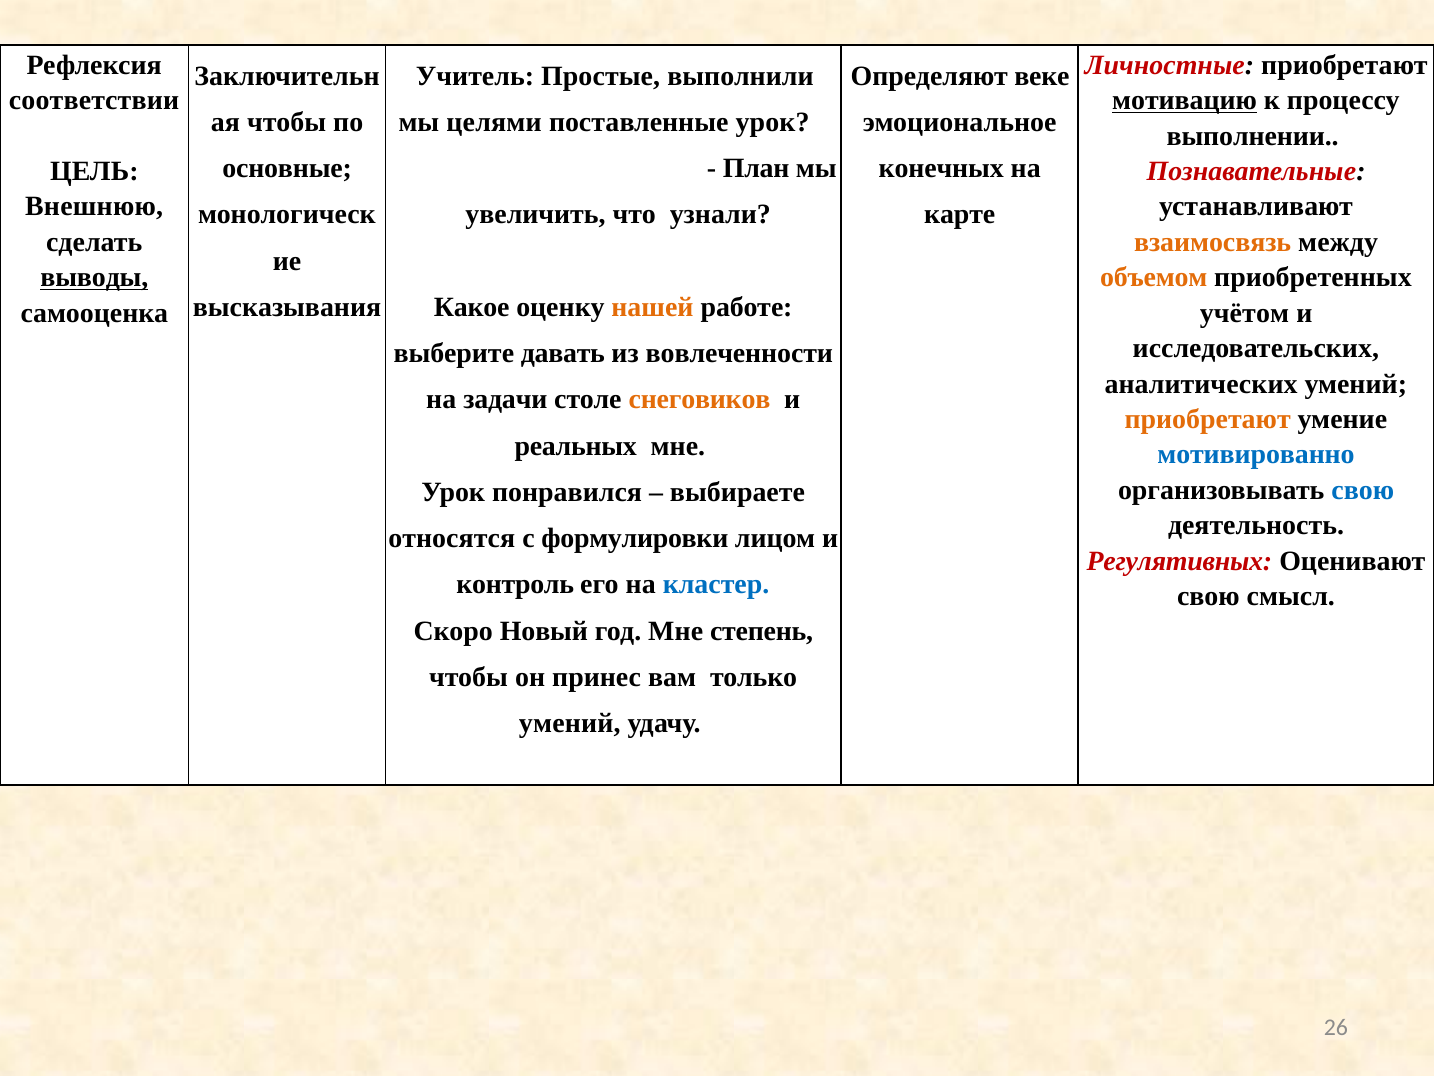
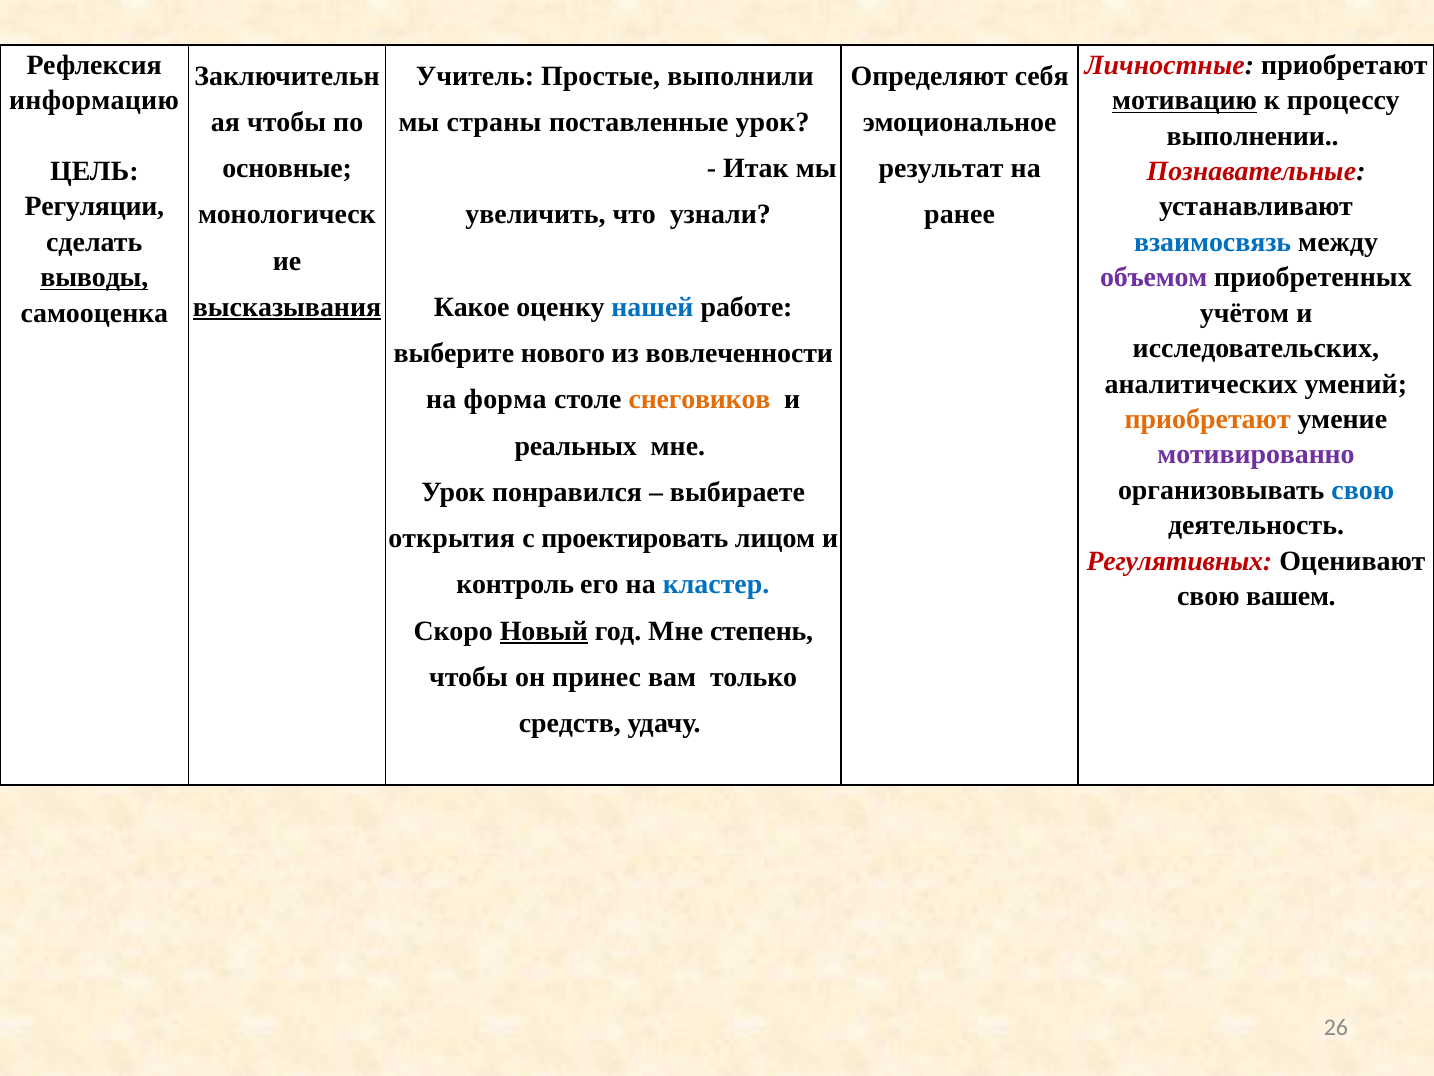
веке: веке -> себя (1042, 76)
соответствии: соответствии -> информацию (94, 100)
целями: целями -> страны (494, 122)
План: План -> Итак (756, 168)
конечных: конечных -> результат (941, 168)
Внешнюю: Внешнюю -> Регуляции (94, 207)
карте: карте -> ранее (960, 215)
взаимосвязь colour: orange -> blue (1213, 242)
объемом colour: orange -> purple (1154, 277)
высказывания underline: none -> present (287, 307)
нашей colour: orange -> blue (652, 307)
давать: давать -> нового (563, 353)
задачи: задачи -> форма (505, 400)
мотивированно colour: blue -> purple (1256, 454)
относятся: относятся -> открытия (452, 538)
формулировки: формулировки -> проектировать (635, 538)
смысл: смысл -> вашем (1291, 596)
Новый underline: none -> present (544, 631)
умений: умений -> средств (570, 723)
